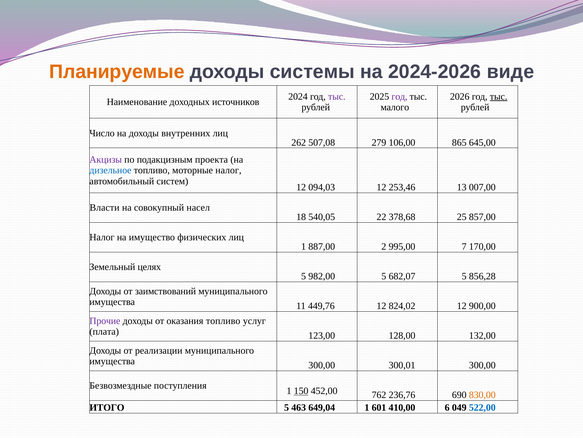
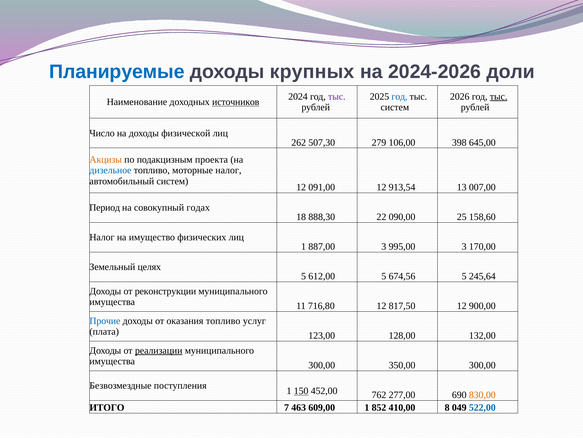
Планируемые colour: orange -> blue (117, 72)
системы: системы -> крупных (312, 72)
виде: виде -> доли (511, 72)
год colour: purple -> blue (399, 96)
источников underline: none -> present (236, 102)
малого: малого -> систем (395, 107)
внутренних: внутренних -> физической (186, 133)
507,08: 507,08 -> 507,30 (322, 142)
865: 865 -> 398 (459, 142)
Акцизы colour: purple -> orange (106, 159)
094,03: 094,03 -> 091,00 (322, 187)
253,46: 253,46 -> 913,54 (402, 187)
Власти: Власти -> Период (105, 207)
насел: насел -> годах (198, 207)
540,05: 540,05 -> 888,30 (322, 217)
378,68: 378,68 -> 090,00 (402, 217)
857,00: 857,00 -> 158,60 (482, 217)
887,00 2: 2 -> 3 (384, 246)
995,00 7: 7 -> 3 (464, 246)
982,00: 982,00 -> 612,00 (322, 276)
682,07: 682,07 -> 674,56 (402, 276)
856,28: 856,28 -> 245,64 (482, 276)
заимствований: заимствований -> реконструкции (166, 291)
449,76: 449,76 -> 716,80 (321, 306)
824,02: 824,02 -> 817,50 (402, 306)
Прочие colour: purple -> blue (105, 320)
реализации underline: none -> present (159, 350)
300,01: 300,01 -> 350,00 (402, 365)
236,76: 236,76 -> 277,00 (402, 394)
ИТОГО 5: 5 -> 7 (287, 407)
649,04: 649,04 -> 609,00 (322, 407)
601: 601 -> 852 (379, 407)
6: 6 -> 8 (447, 407)
